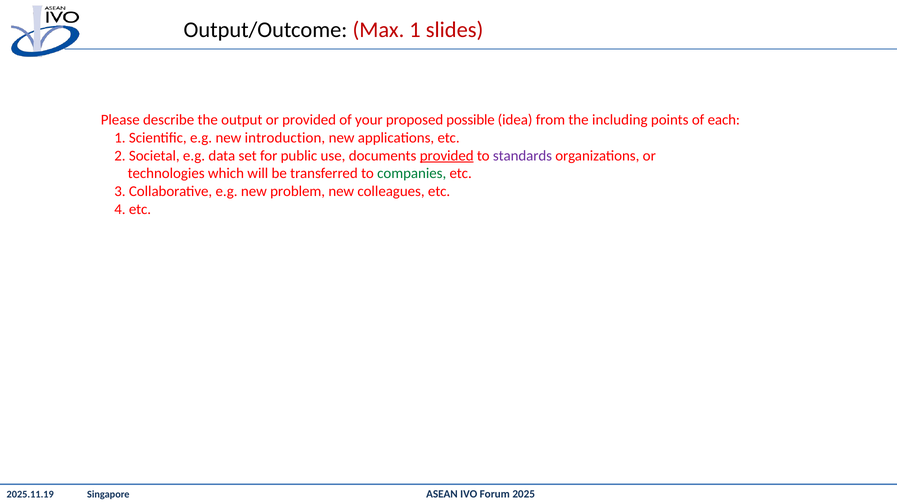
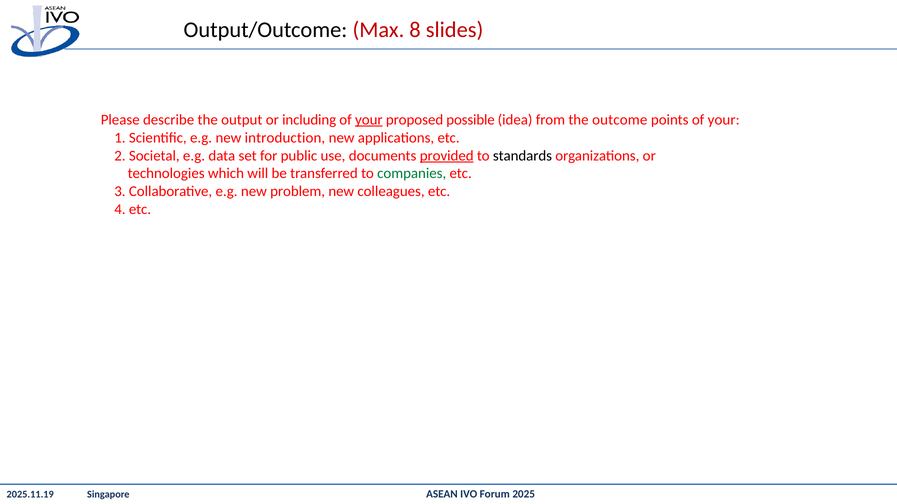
Max 1: 1 -> 8 (415, 30)
or provided: provided -> including (309, 120)
your underline: none -> present (369, 120)
including: including -> outcome (620, 120)
points of each: each -> your (724, 120)
standards colour: purple -> black (522, 156)
